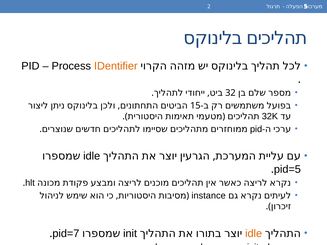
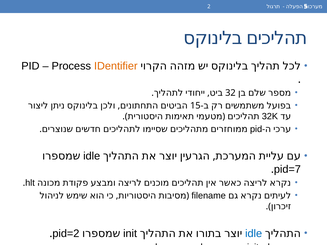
pid=5: pid=5 -> pid=7 (287, 169)
instance: instance -> filename (209, 196)
pid=7: pid=7 -> pid=2 (66, 234)
idle colour: orange -> blue (254, 234)
